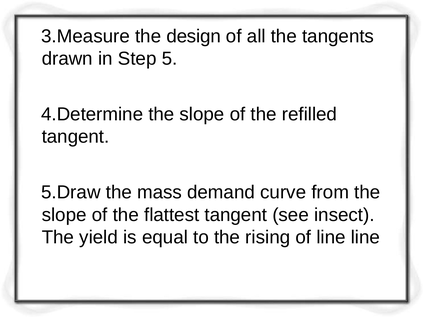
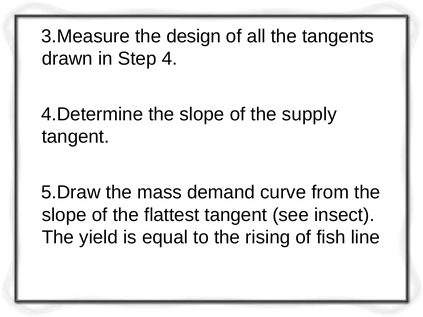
5: 5 -> 4 (170, 59)
refilled: refilled -> supply (309, 114)
of line: line -> fish (331, 238)
